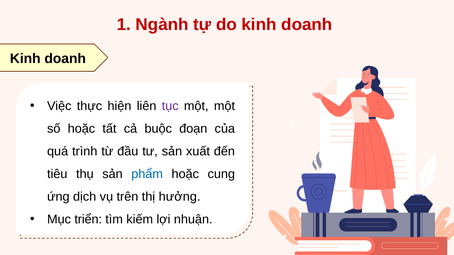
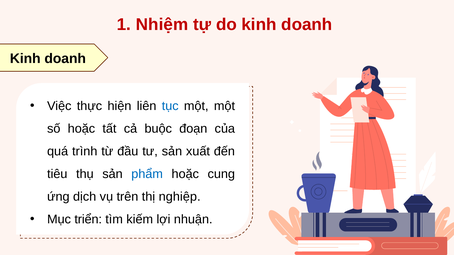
Ngành: Ngành -> Nhiệm (162, 25)
tục colour: purple -> blue (170, 106)
hưởng: hưởng -> nghiệp (180, 197)
